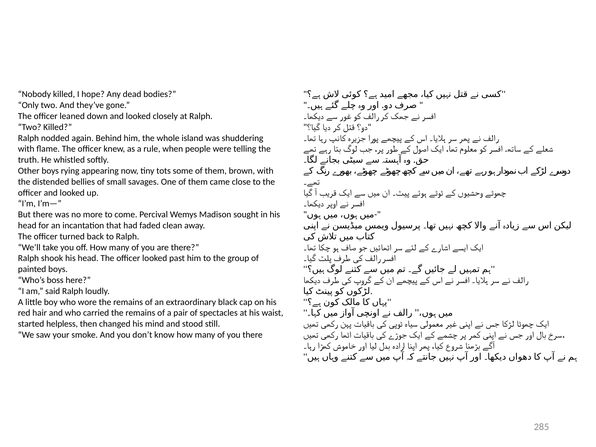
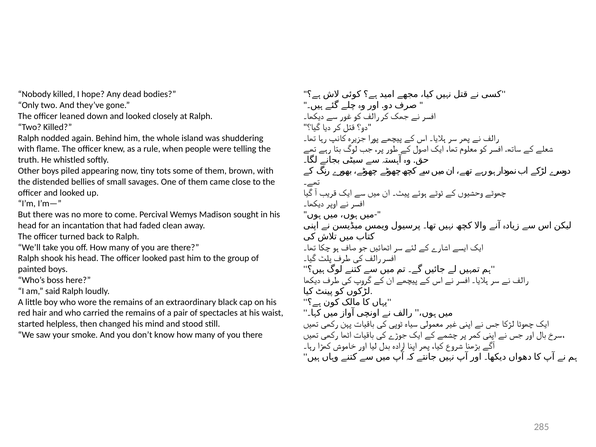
rying: rying -> piled (70, 171)
